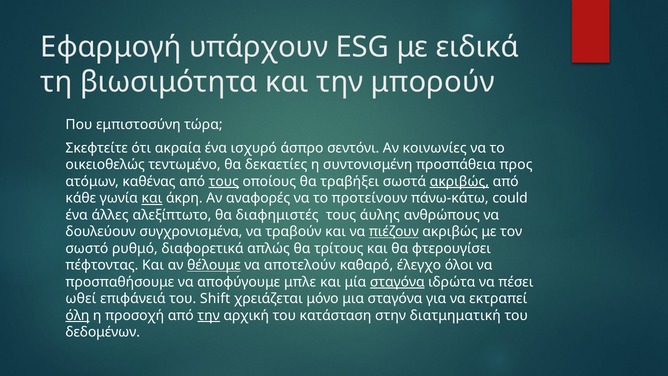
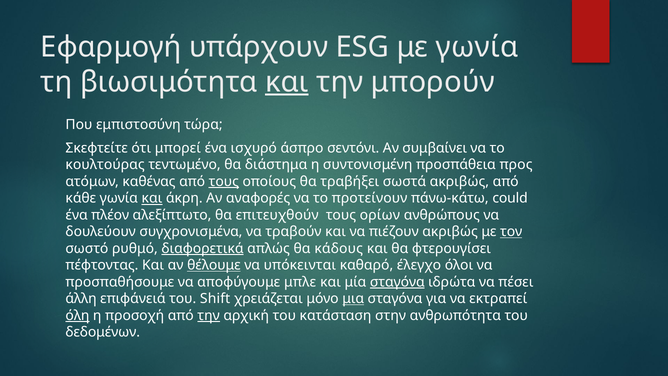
με ειδικά: ειδικά -> γωνία (477, 47)
και underline: none -> present (287, 82)
ακραία: ακραία -> μπορεί (178, 148)
κοινωνίες: κοινωνίες -> συμβαίνει (435, 148)
οικειοθελώς: οικειοθελώς -> κουλτούρας (105, 165)
δεκαετίες: δεκαετίες -> διάστημα (276, 165)
ακριβώς underline: present -> none (459, 181)
άλλες: άλλες -> πλέον (110, 215)
διαφημιστές: διαφημιστές -> επιτευχθούν (277, 215)
άυλης: άυλης -> ορίων (380, 215)
πιέζουν underline: present -> none (394, 232)
τον underline: none -> present (511, 232)
διαφορετικά underline: none -> present (202, 248)
τρίτους: τρίτους -> κάδους (339, 248)
αποτελούν: αποτελούν -> υπόκεινται (300, 265)
ωθεί: ωθεί -> άλλη (81, 299)
μια underline: none -> present (353, 299)
διατμηματική: διατμηματική -> ανθρωπότητα (455, 315)
